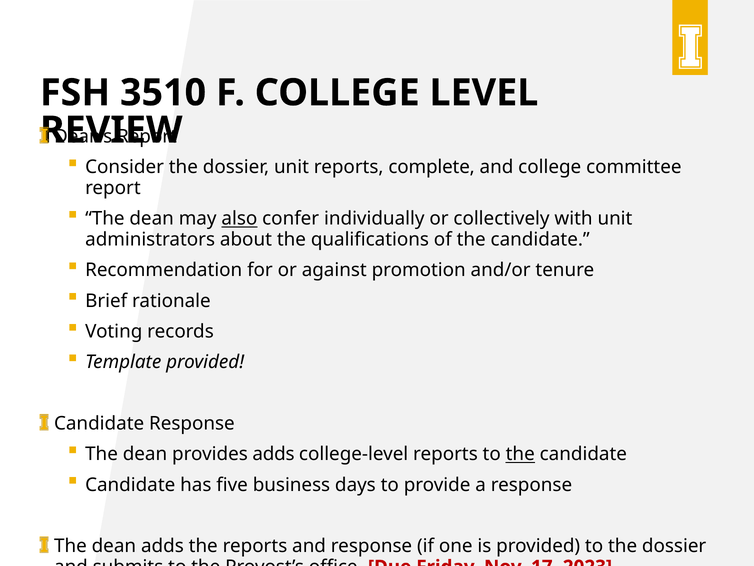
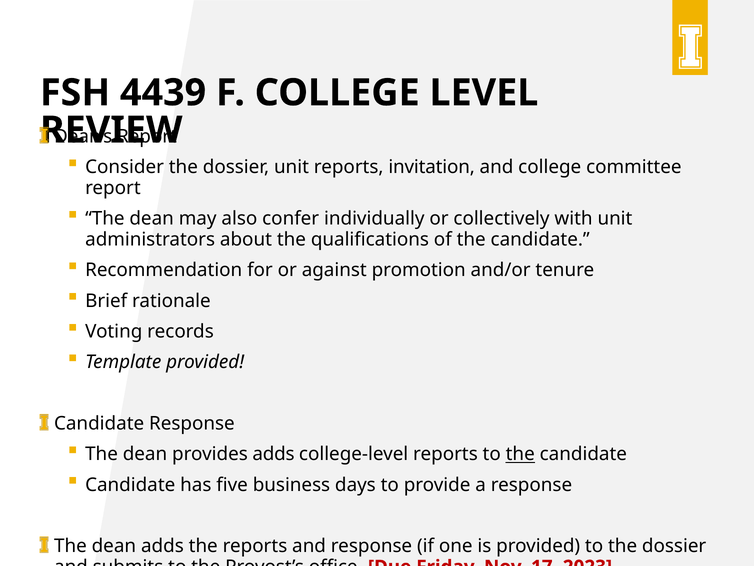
3510: 3510 -> 4439 (163, 93)
complete: complete -> invitation (432, 167)
also underline: present -> none (239, 219)
